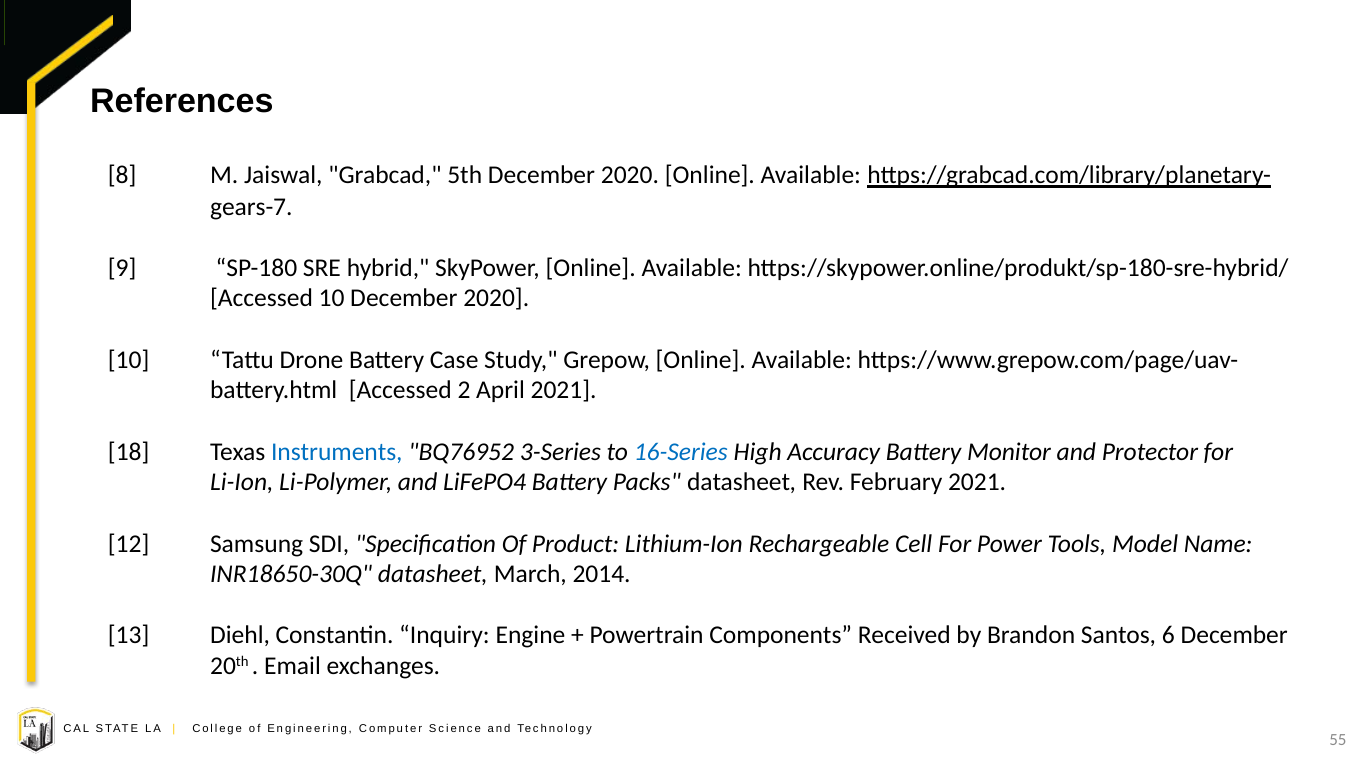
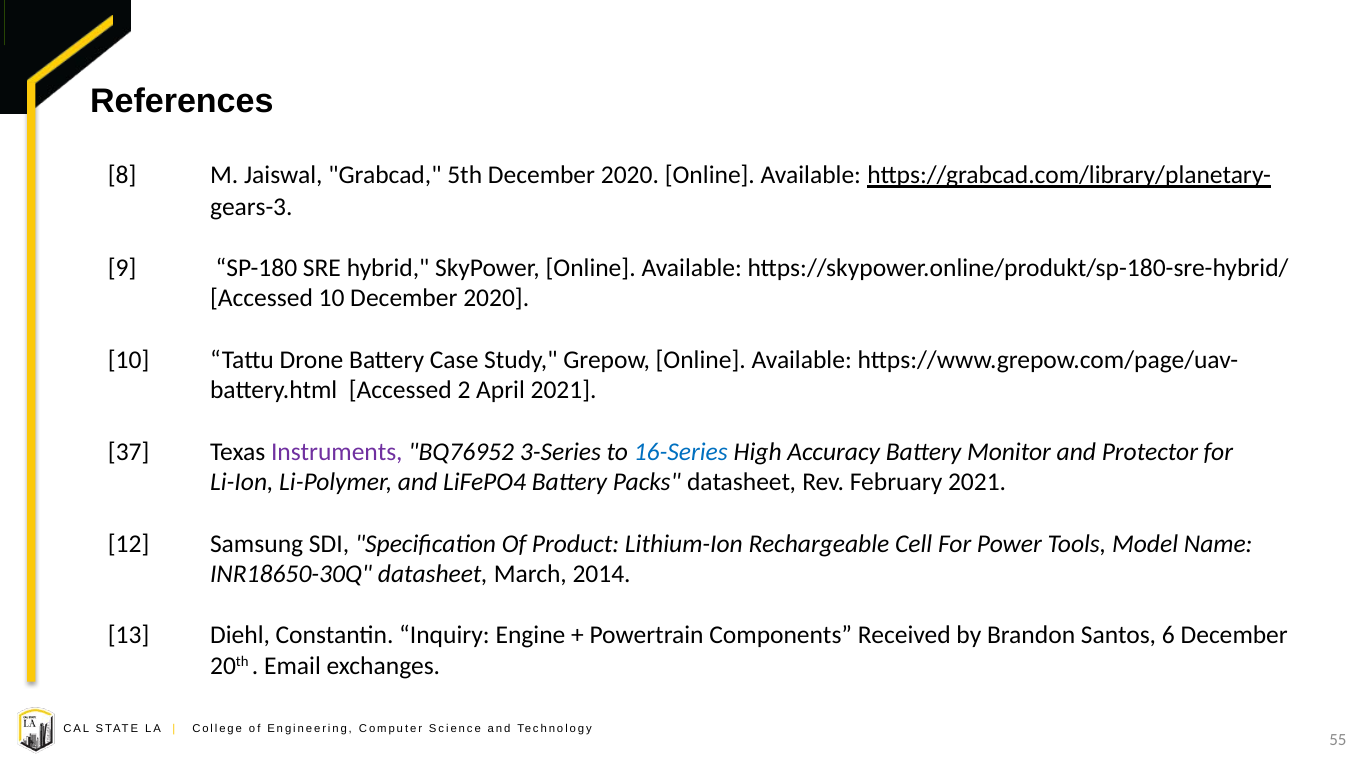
gears-7: gears-7 -> gears-3 (251, 207)
18: 18 -> 37 (129, 452)
Instruments colour: blue -> purple (337, 452)
